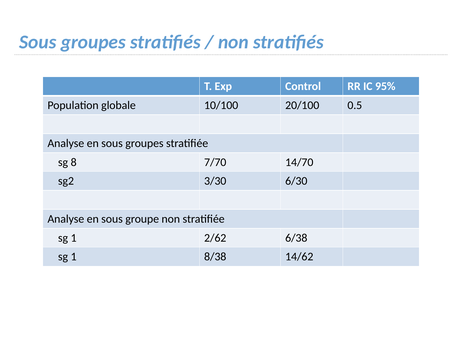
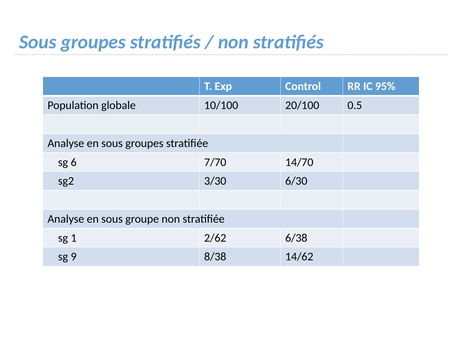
8: 8 -> 6 (74, 162)
1: 1 -> 9 (74, 257)
